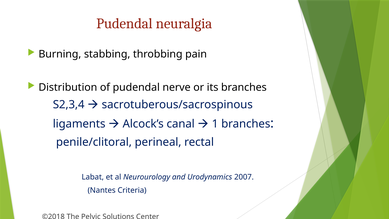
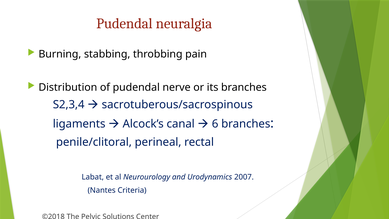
1: 1 -> 6 (215, 124)
